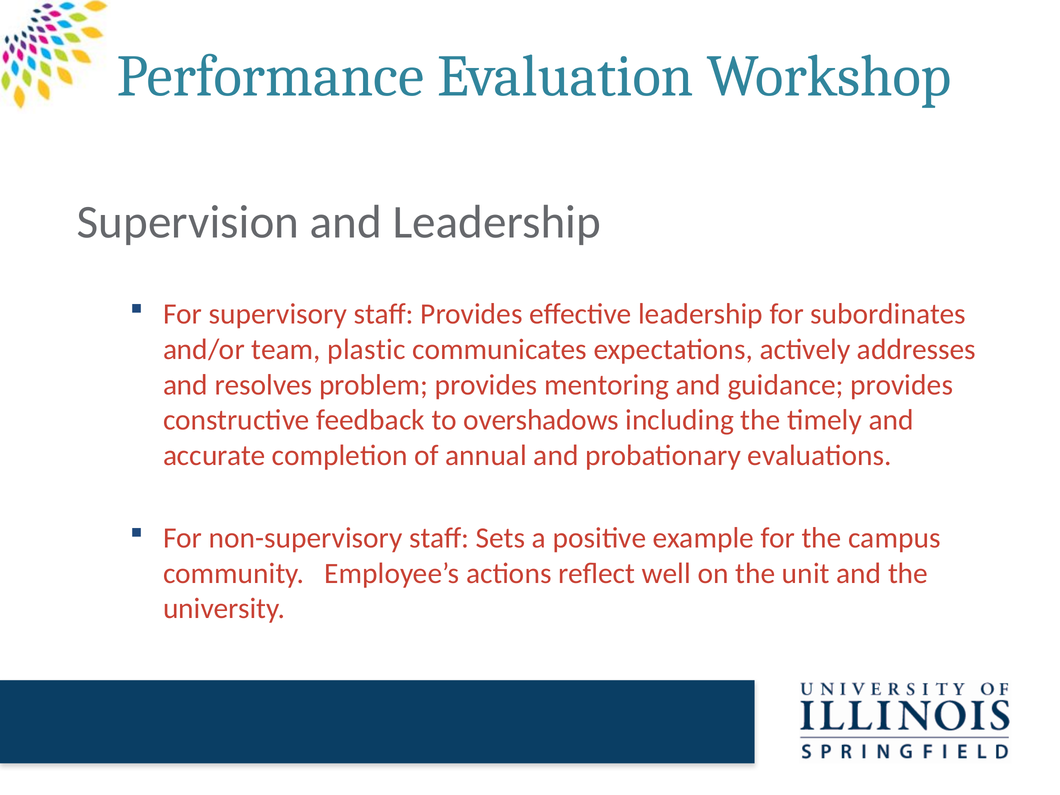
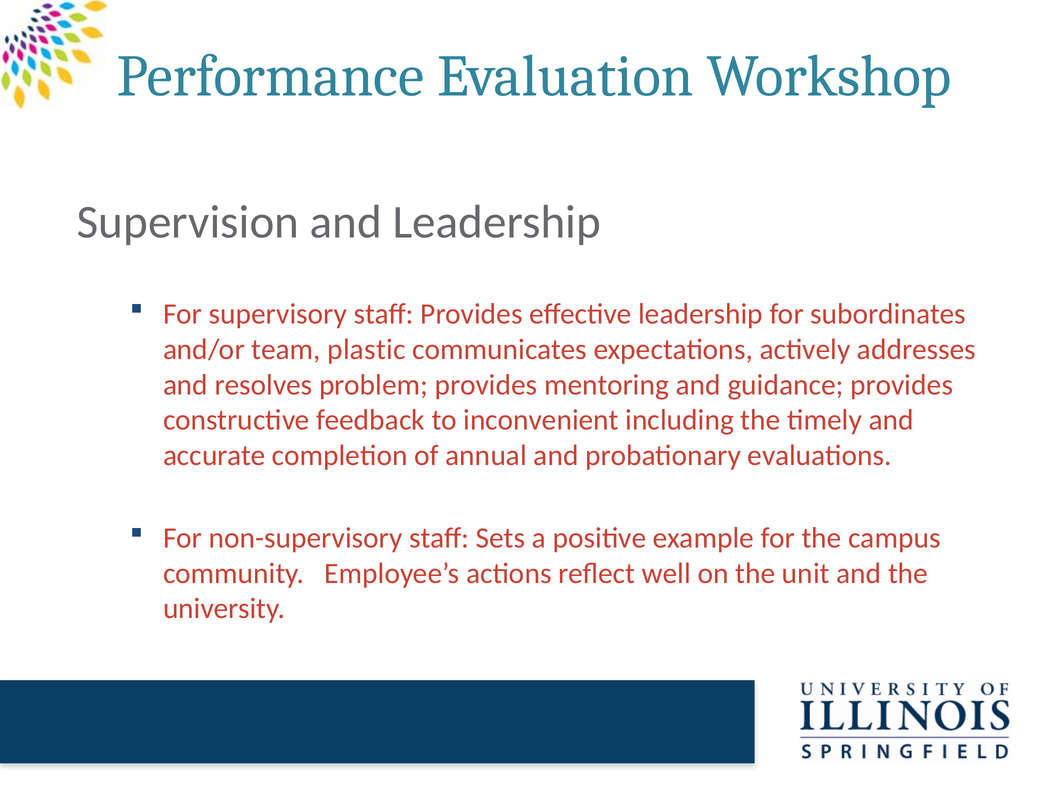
overshadows: overshadows -> inconvenient (541, 420)
